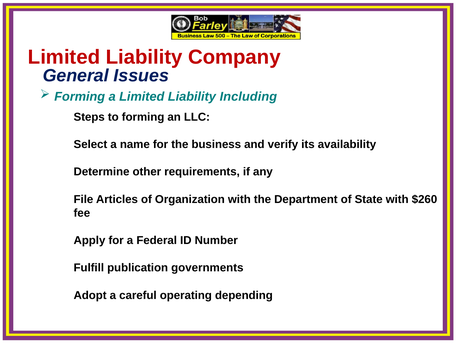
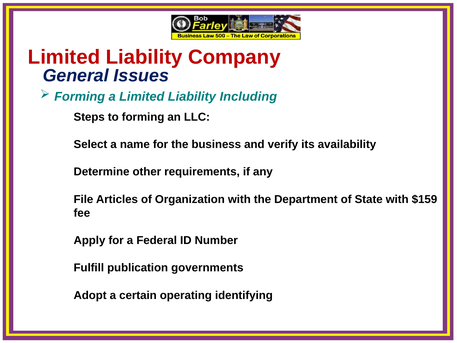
$260: $260 -> $159 (424, 199)
careful: careful -> certain (138, 295)
depending: depending -> identifying (244, 295)
